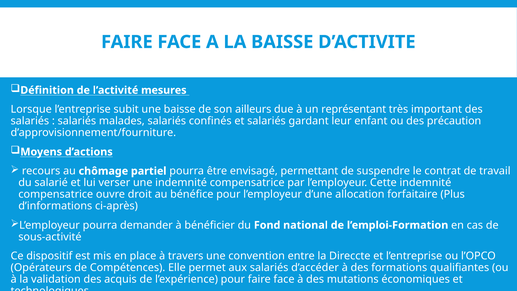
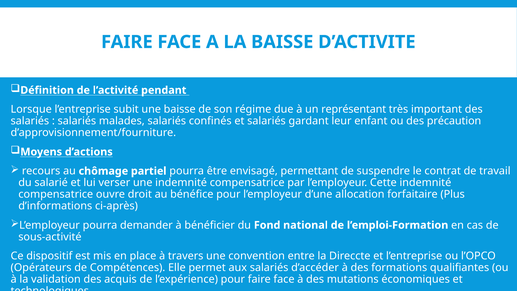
mesures: mesures -> pendant (164, 90)
ailleurs: ailleurs -> régime (253, 109)
